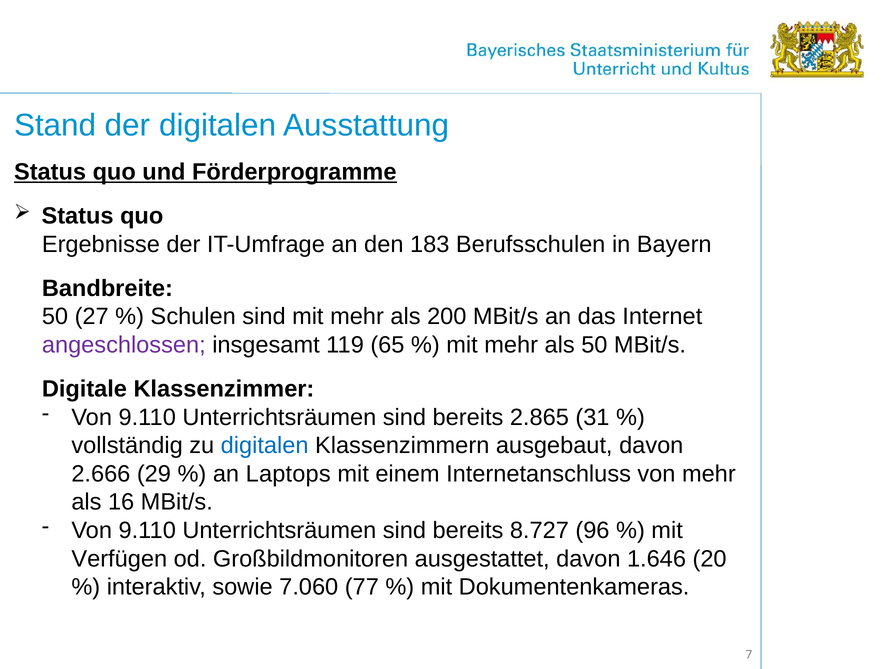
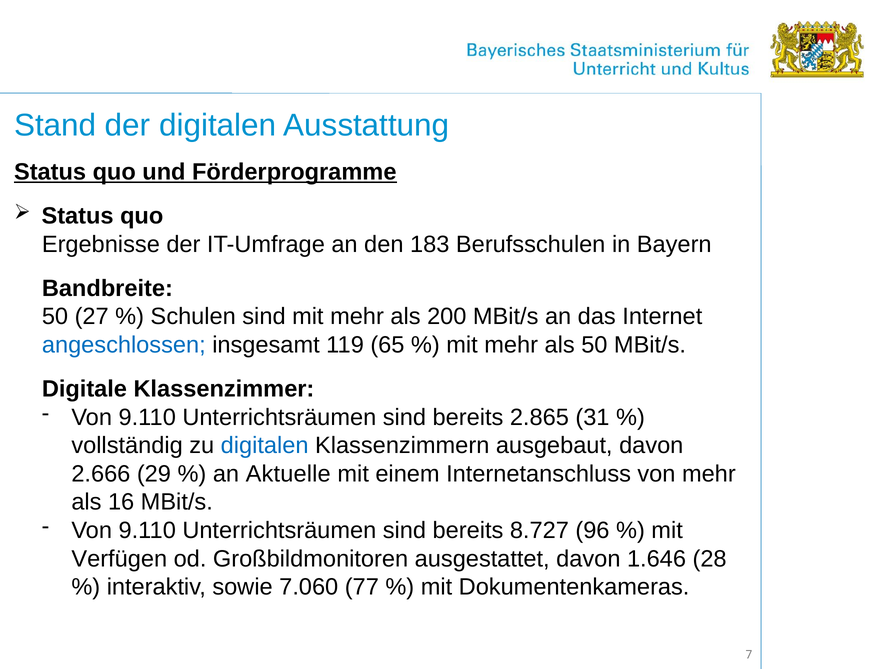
angeschlossen colour: purple -> blue (124, 345)
Laptops: Laptops -> Aktuelle (288, 474)
20: 20 -> 28 (710, 559)
